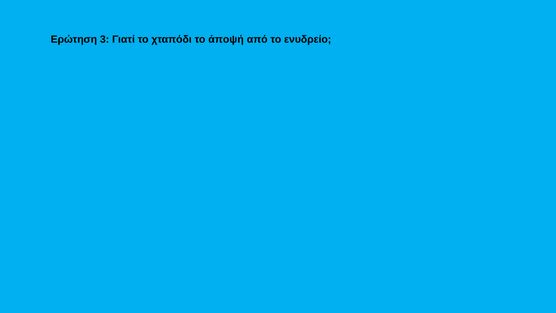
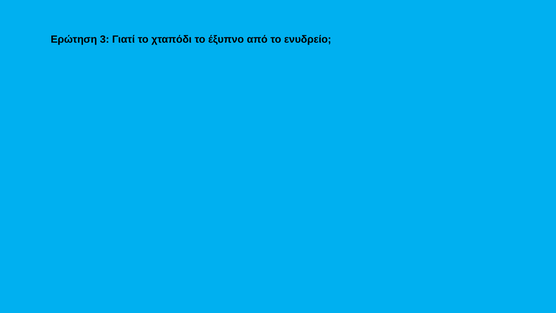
άποψή: άποψή -> έξυπνο (226, 40)
